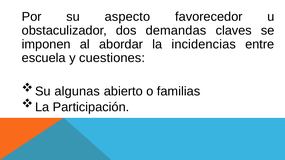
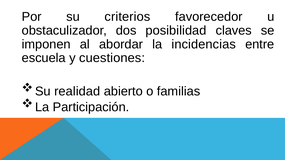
aspecto: aspecto -> criterios (127, 17)
demandas: demandas -> posibilidad (176, 31)
algunas: algunas -> realidad (77, 91)
